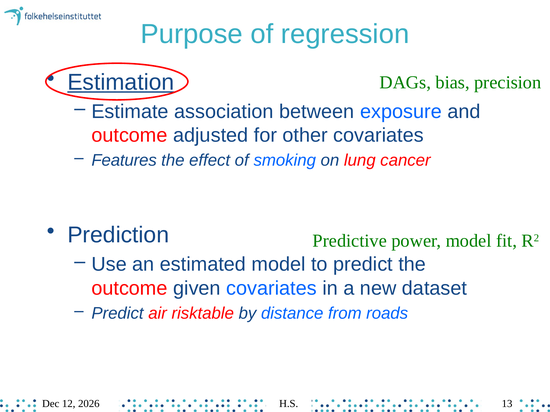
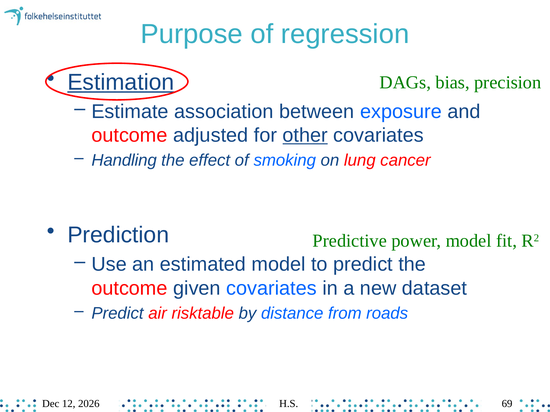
other underline: none -> present (305, 135)
Features: Features -> Handling (124, 161)
13: 13 -> 69 (507, 404)
